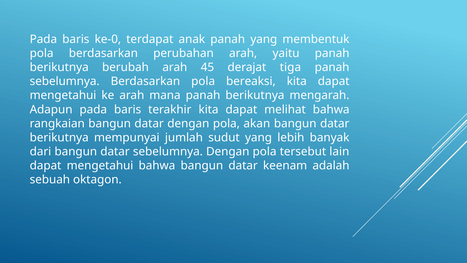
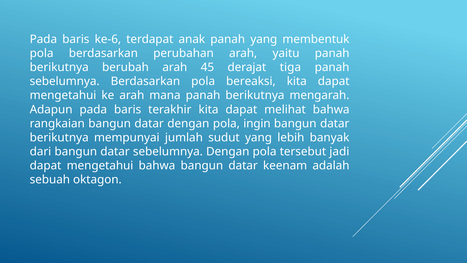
ke-0: ke-0 -> ke-6 (108, 39)
akan: akan -> ingin (257, 123)
lain: lain -> jadi (339, 151)
